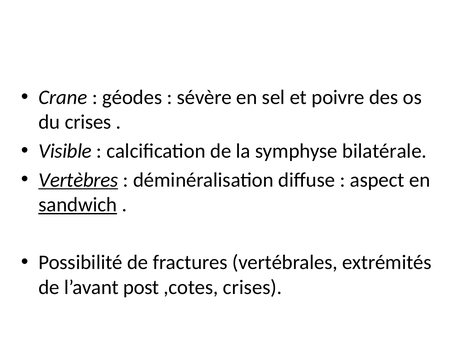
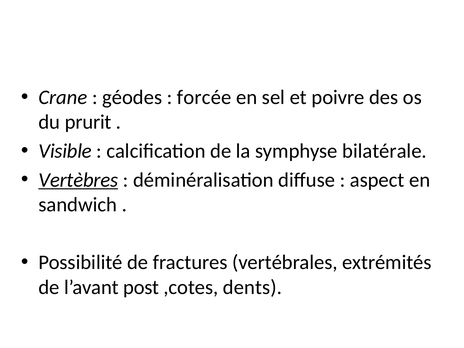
sévère: sévère -> forcée (204, 97)
du crises: crises -> prurit (88, 122)
sandwich underline: present -> none (78, 205)
,cotes crises: crises -> dents (253, 287)
